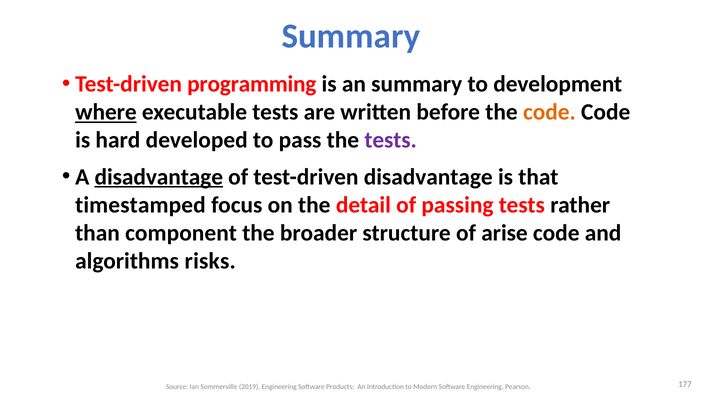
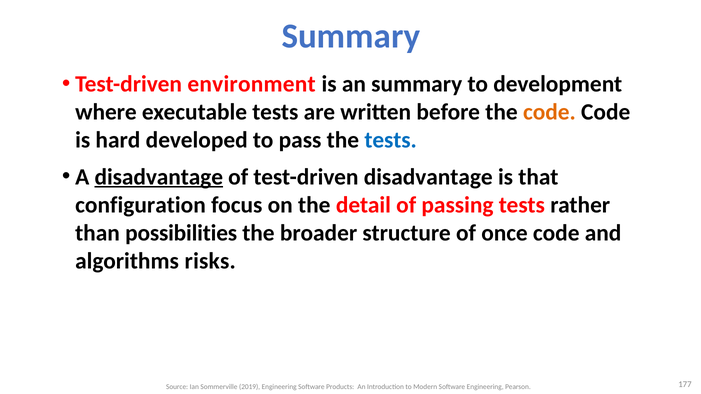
programming: programming -> environment (252, 84)
where underline: present -> none (106, 112)
tests colour: purple -> blue (391, 140)
timestamped: timestamped -> configuration (140, 205)
component: component -> possibilities (181, 233)
arise: arise -> once (504, 233)
